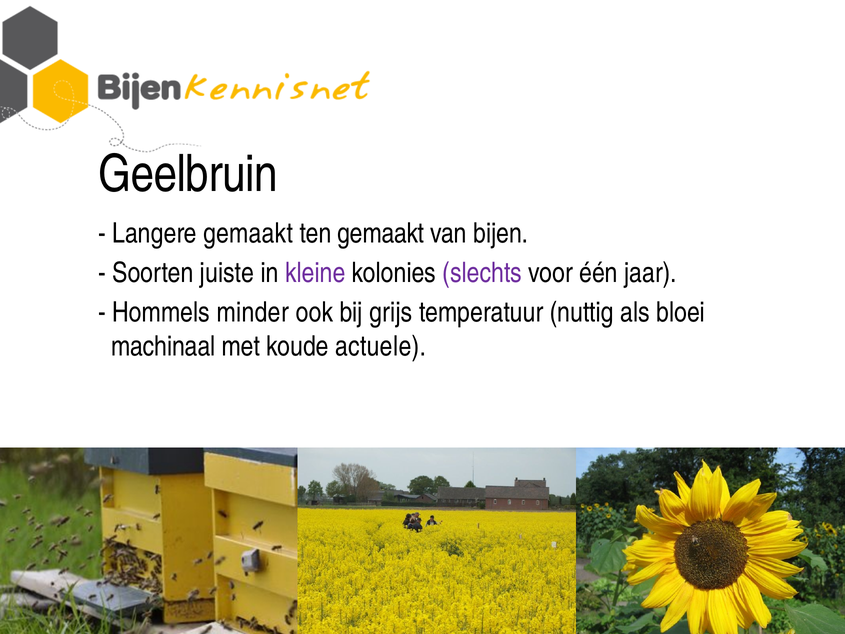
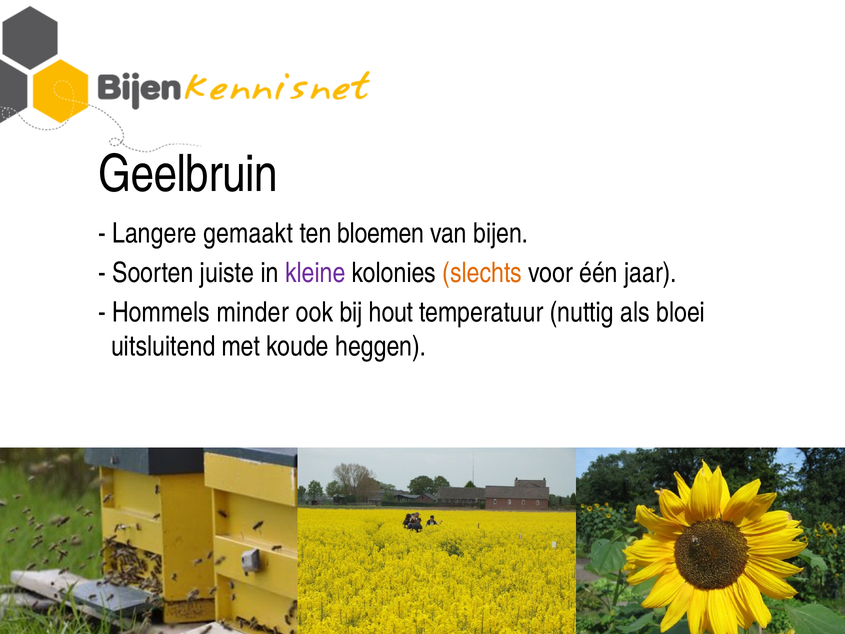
ten gemaakt: gemaakt -> bloemen (381, 234)
slechts colour: purple -> orange (482, 273)
grijs: grijs -> hout (391, 312)
machinaal: machinaal -> uitsluitend (163, 346)
actuele: actuele -> heggen (381, 346)
